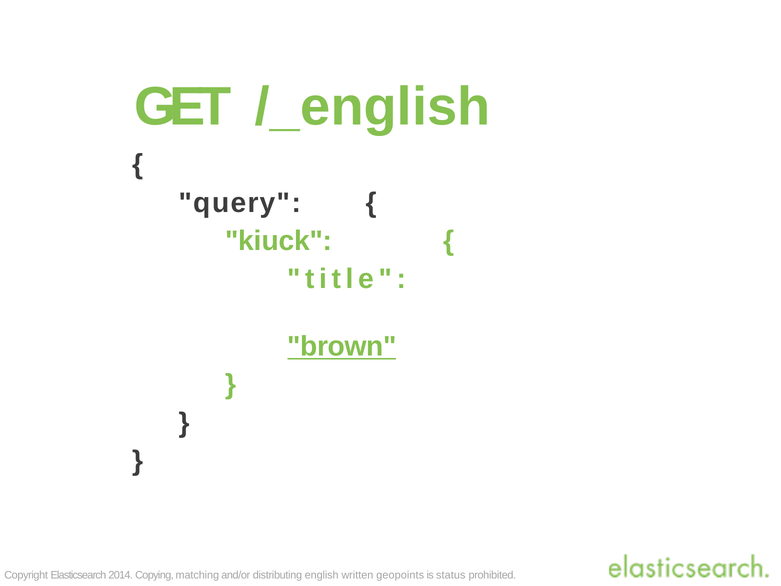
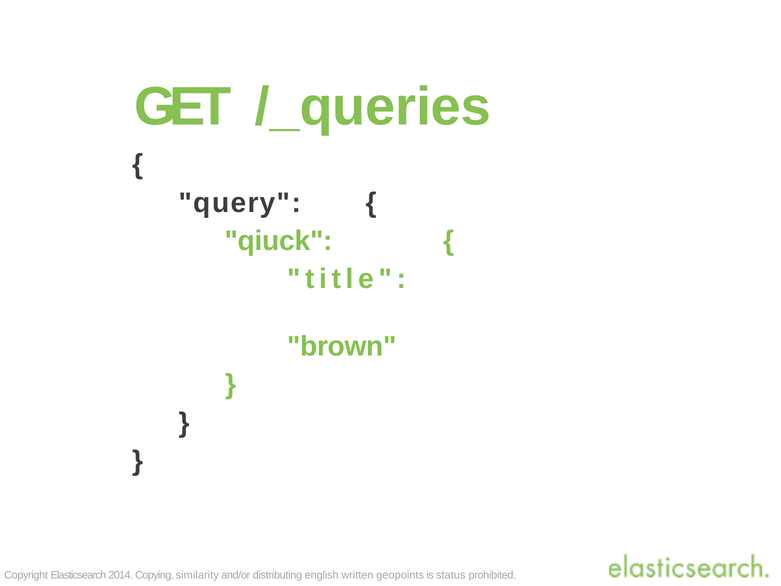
/_english: /_english -> /_queries (373, 107)
kiuck: kiuck -> qiuck (279, 241)
brown underline: present -> none (342, 346)
matching: matching -> similarity (197, 575)
